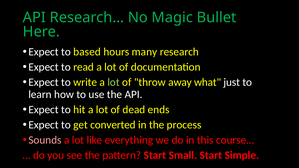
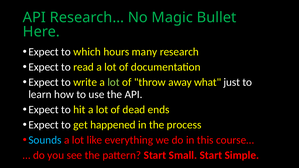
based: based -> which (87, 52)
converted: converted -> happened (113, 125)
Sounds colour: pink -> light blue (45, 140)
